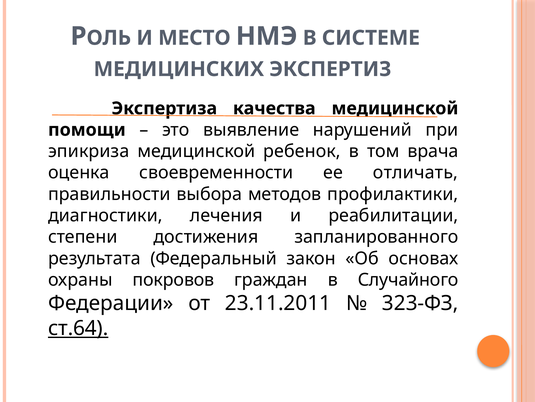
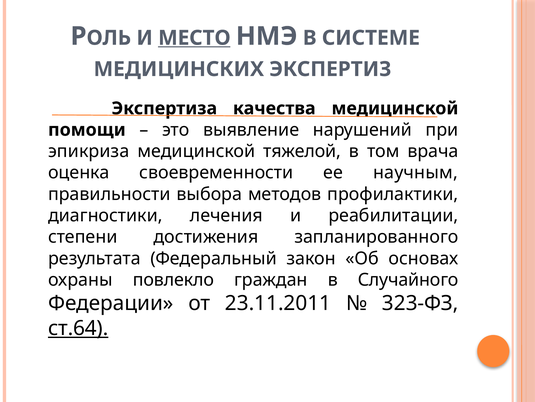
МЕСТО underline: none -> present (194, 38)
ребенок: ребенок -> тяжелой (302, 151)
отличать: отличать -> научным (415, 172)
покровов: покровов -> повлекло (173, 279)
